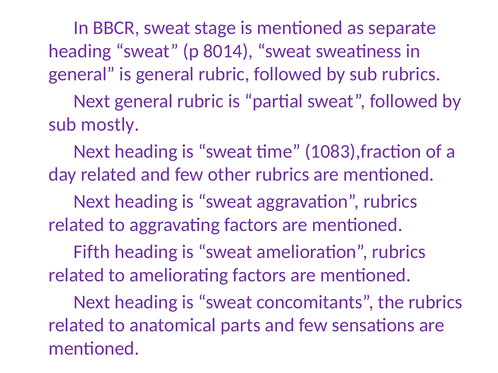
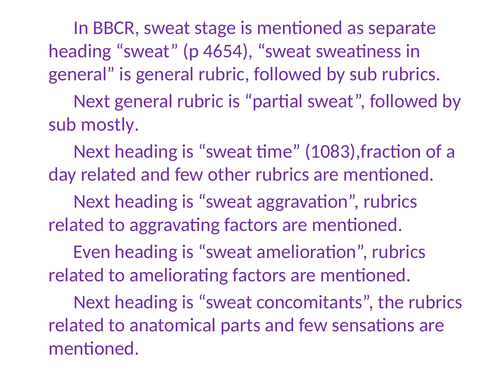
8014: 8014 -> 4654 (228, 51)
Fifth: Fifth -> Even (92, 252)
